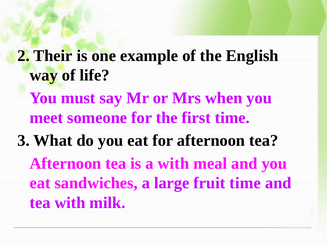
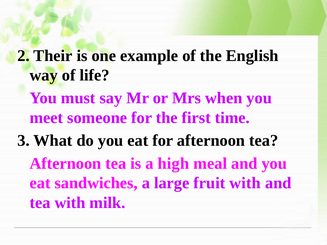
a with: with -> high (173, 164)
fruit time: time -> with (245, 183)
